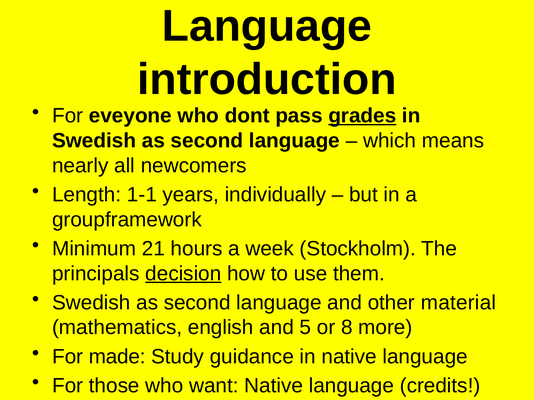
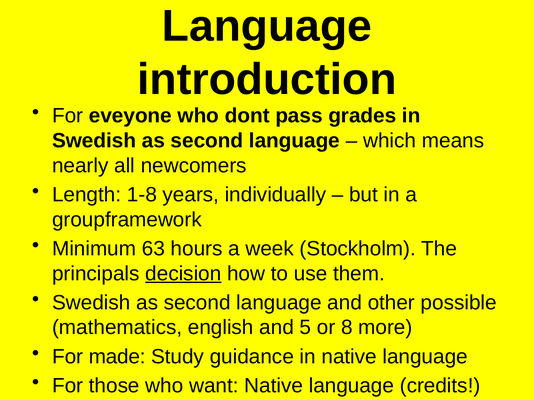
grades underline: present -> none (362, 116)
1-1: 1-1 -> 1-8 (142, 195)
21: 21 -> 63 (153, 249)
material: material -> possible (459, 303)
